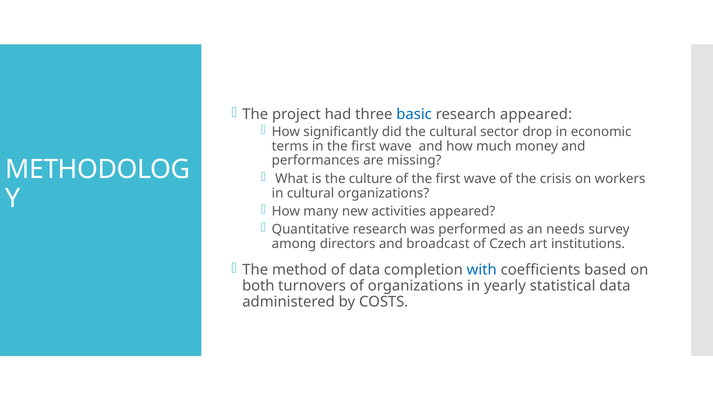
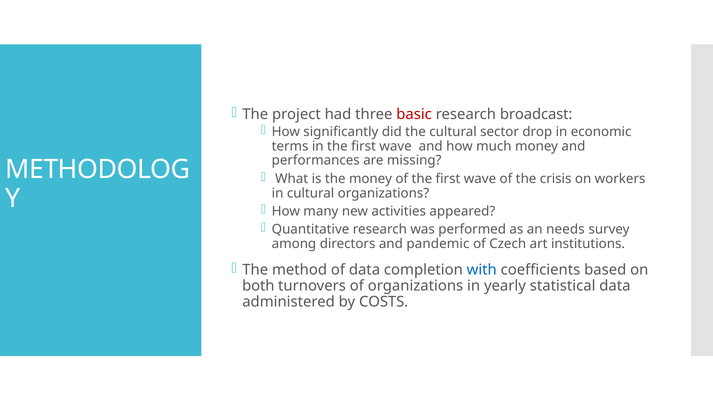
basic colour: blue -> red (414, 115)
research appeared: appeared -> broadcast (536, 115)
the culture: culture -> money (371, 179)
broadcast: broadcast -> pandemic (438, 244)
